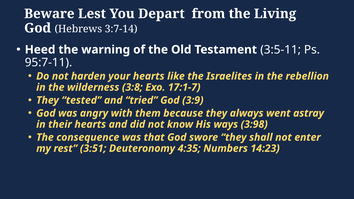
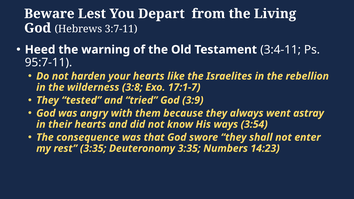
3:7-14: 3:7-14 -> 3:7-11 (121, 29)
3:5-11: 3:5-11 -> 3:4-11 (281, 50)
3:98: 3:98 -> 3:54 (254, 124)
rest 3:51: 3:51 -> 3:35 (93, 149)
Deuteronomy 4:35: 4:35 -> 3:35 (189, 149)
